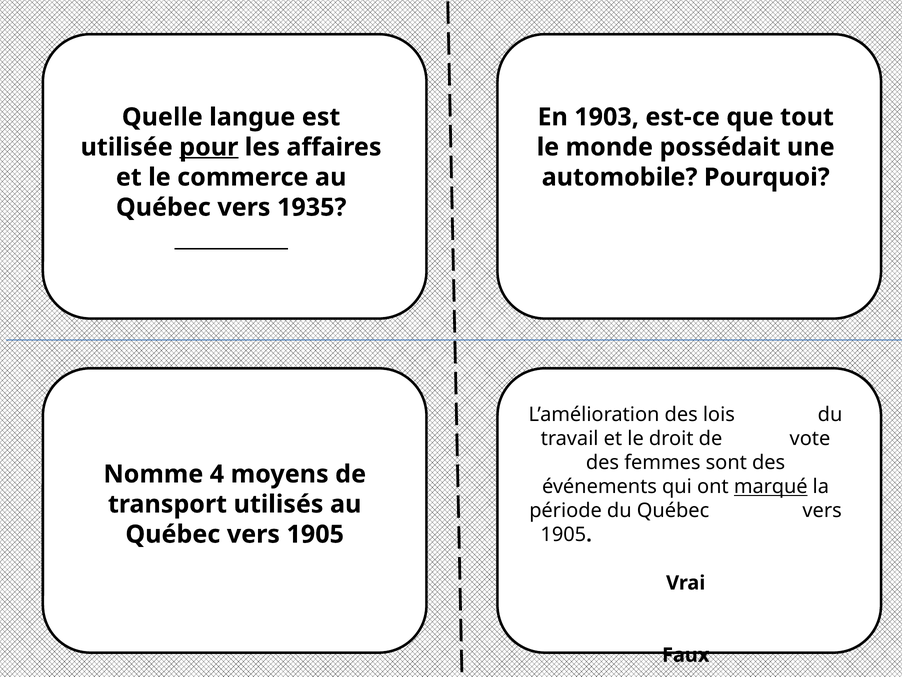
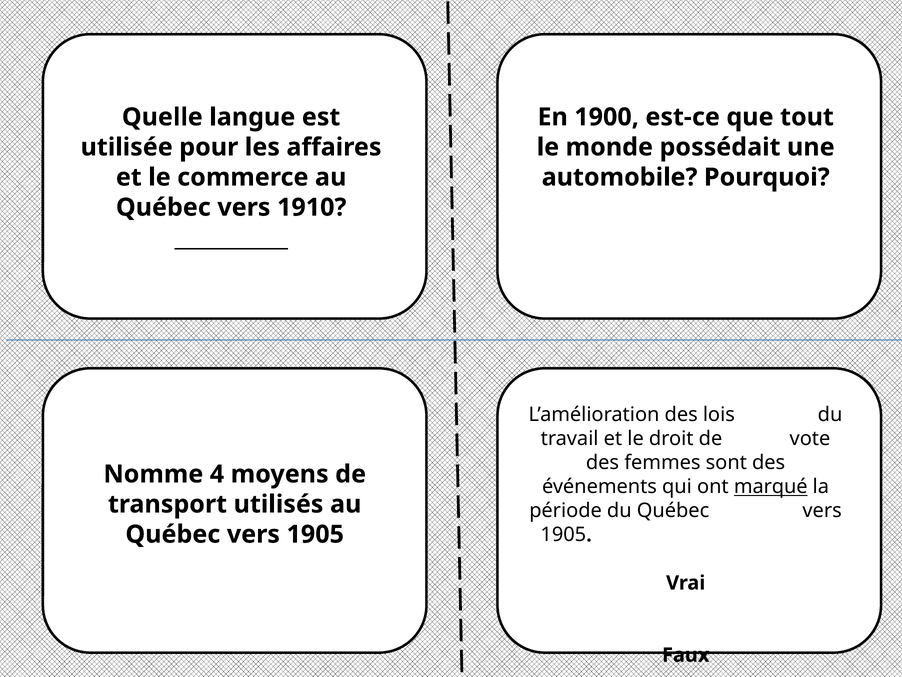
1903: 1903 -> 1900 (607, 117)
pour underline: present -> none (209, 147)
1935: 1935 -> 1910 (312, 207)
